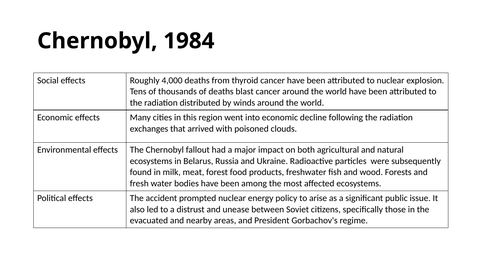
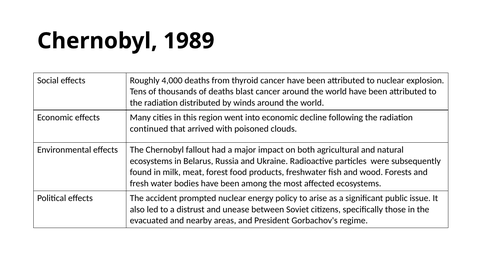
1984: 1984 -> 1989 (189, 41)
exchanges: exchanges -> continued (149, 129)
